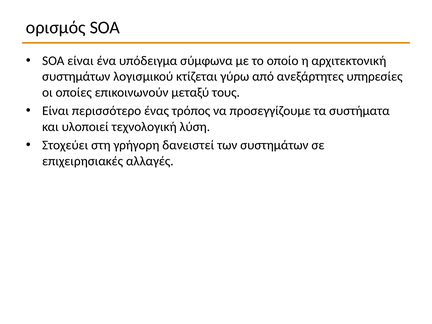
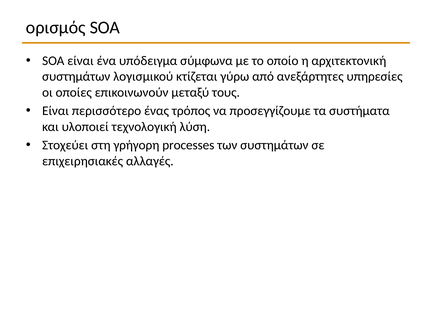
δανειστεί: δανειστεί -> processes (188, 145)
